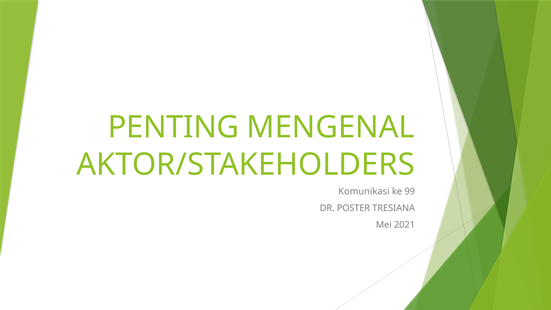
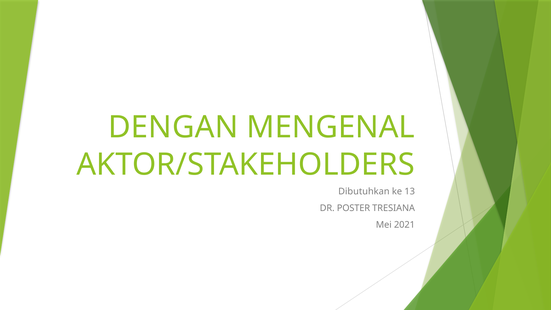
PENTING: PENTING -> DENGAN (173, 127)
Komunikasi: Komunikasi -> Dibutuhkan (364, 191)
99: 99 -> 13 (410, 191)
